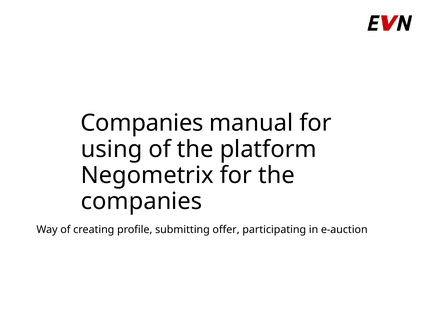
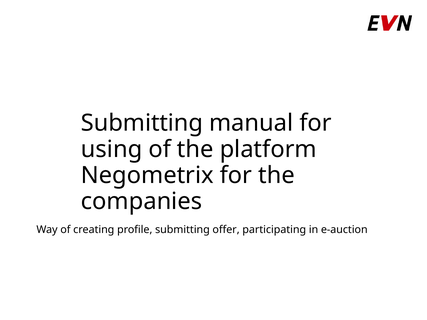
Companies: Companies -> Submitting (142, 123)
